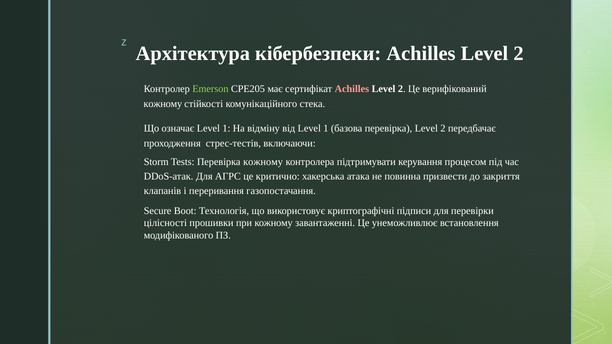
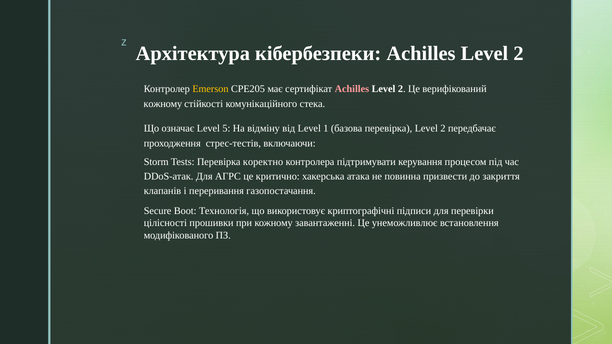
Emerson colour: light green -> yellow (210, 89)
означає Level 1: 1 -> 5 (226, 129)
Перевірка кожному: кожному -> коректно (263, 162)
